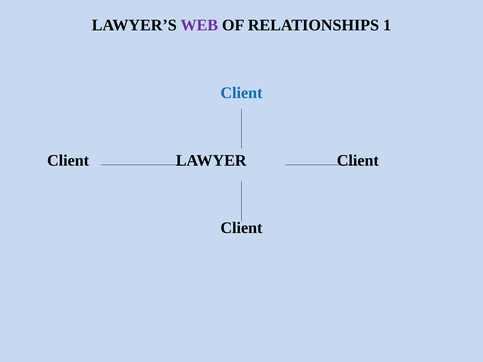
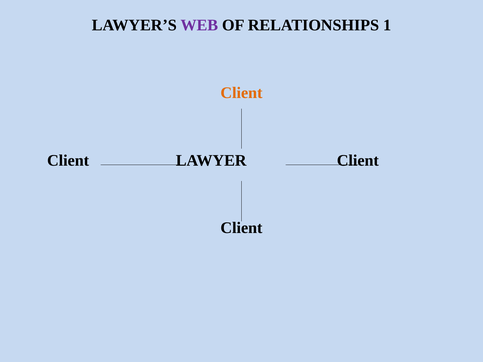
Client colour: blue -> orange (241, 93)
